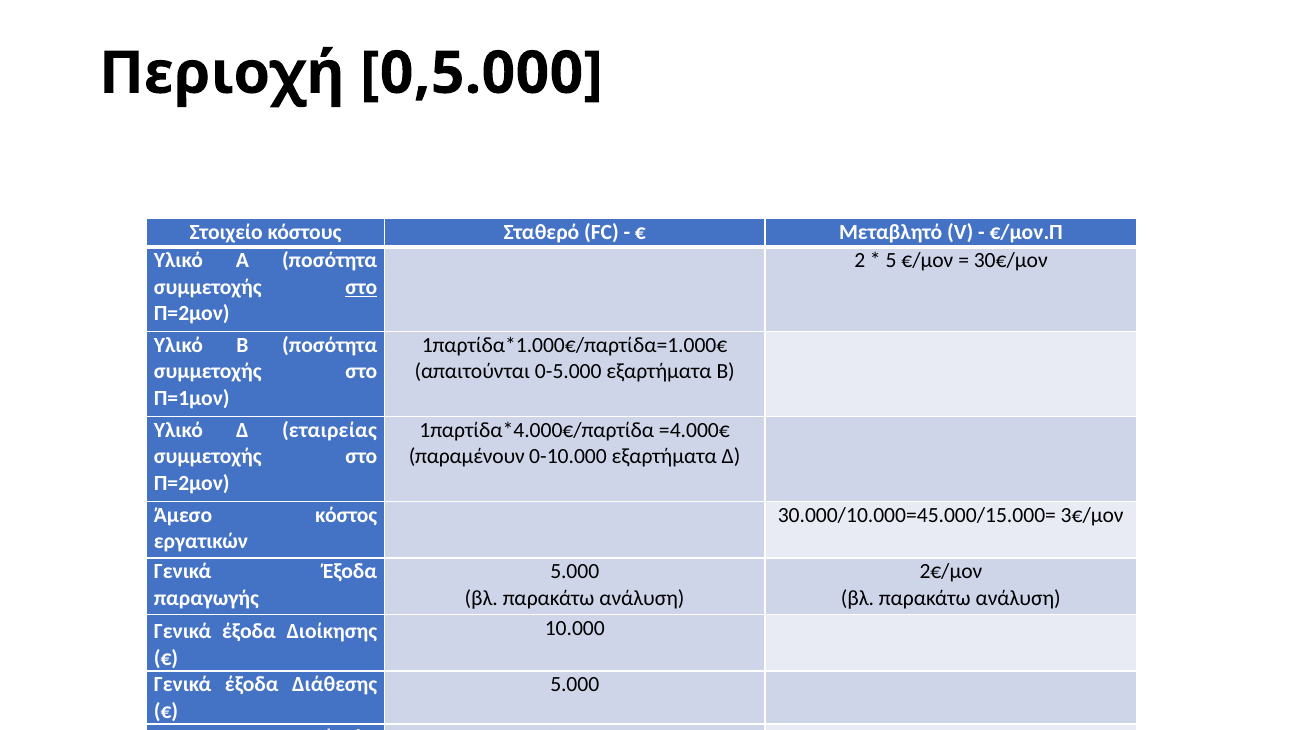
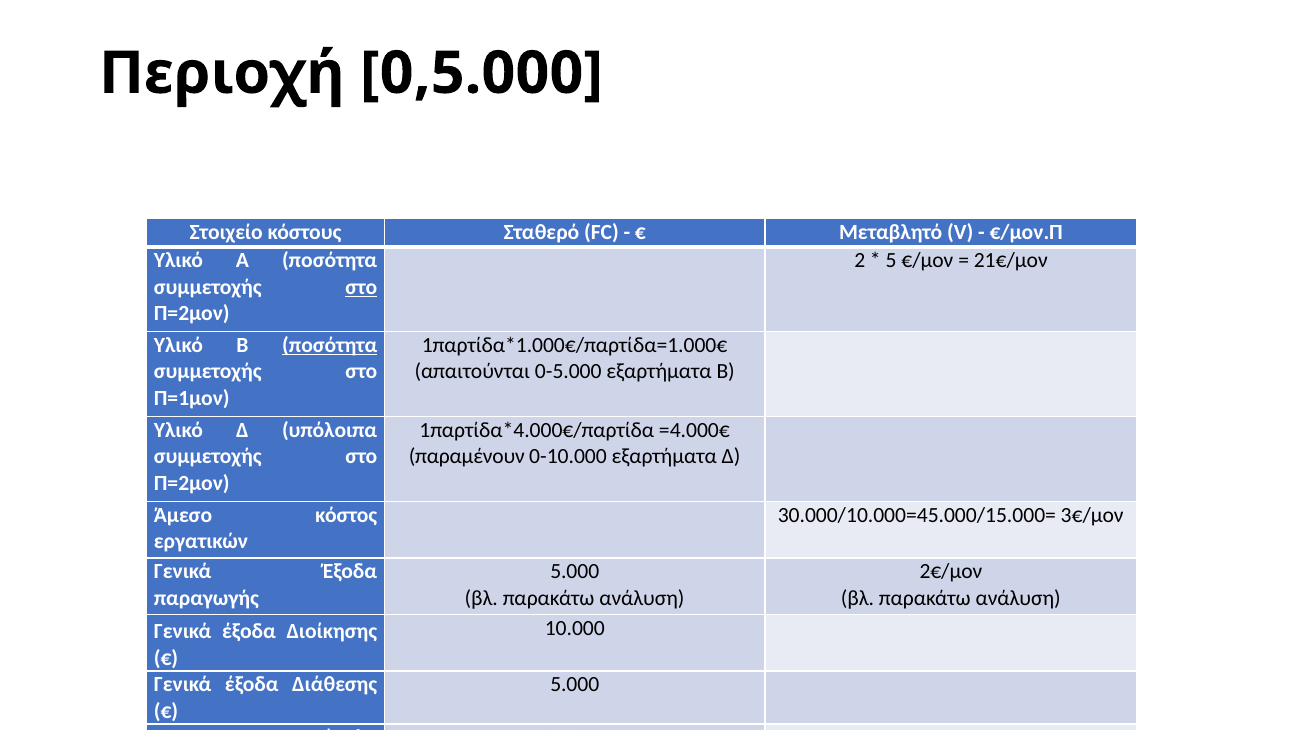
30€/μον: 30€/μον -> 21€/μον (1011, 261)
ποσότητα underline: none -> present (330, 345)
εταιρείας: εταιρείας -> υπόλοιπα (330, 430)
